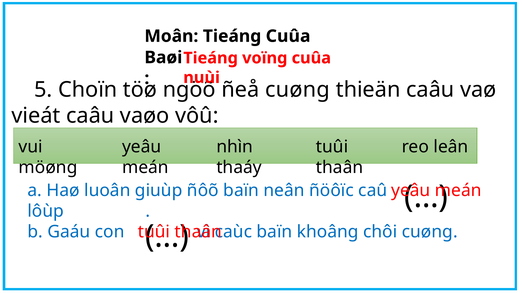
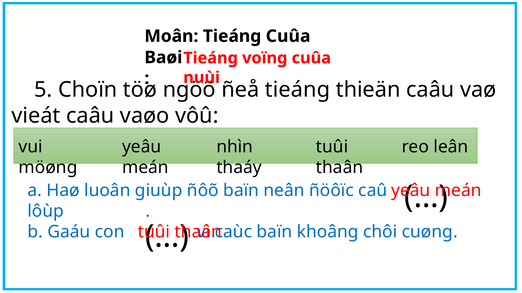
ñeå cuøng: cuøng -> tieáng (297, 90)
